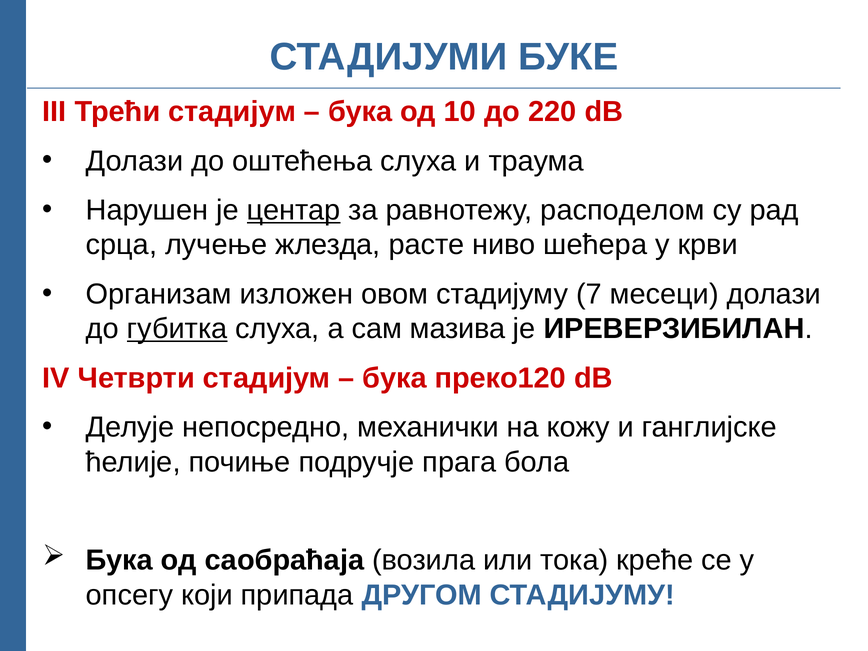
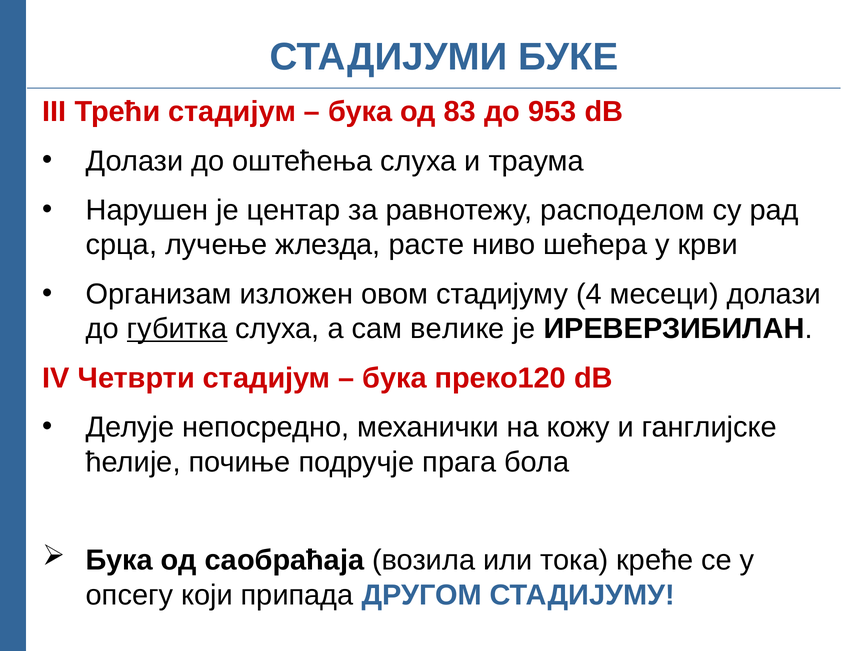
10: 10 -> 83 (460, 112)
220: 220 -> 953 (552, 112)
центар underline: present -> none (294, 210)
7: 7 -> 4 (589, 294)
мазива: мазива -> велике (457, 329)
